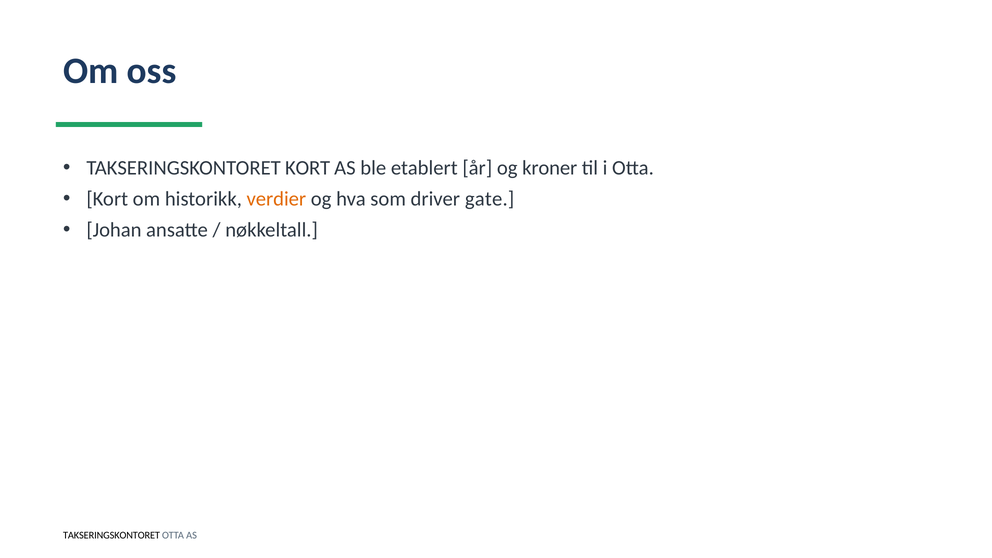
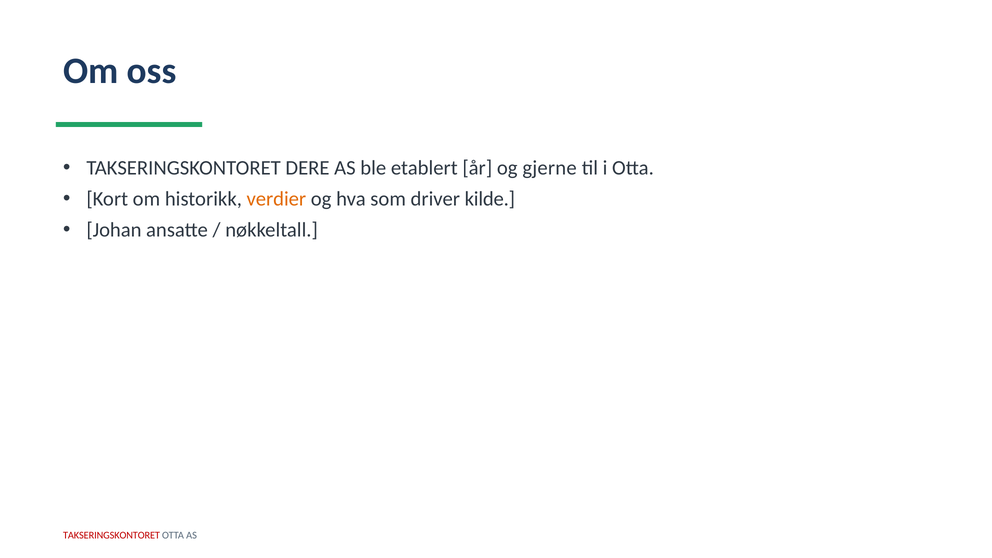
TAKSERINGSKONTORET KORT: KORT -> DERE (307, 168)
kroner: kroner -> gjerne (550, 168)
gate: gate -> kilde (490, 199)
TAKSERINGSKONTORET colour: black -> red (112, 535)
